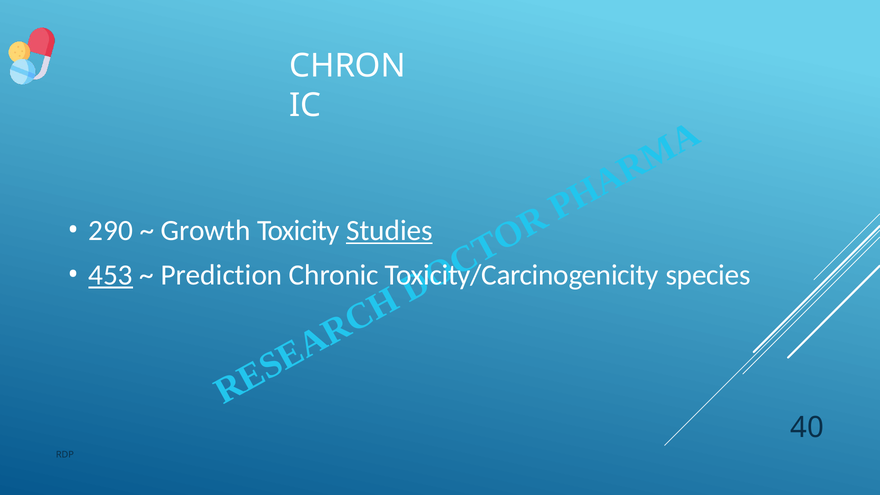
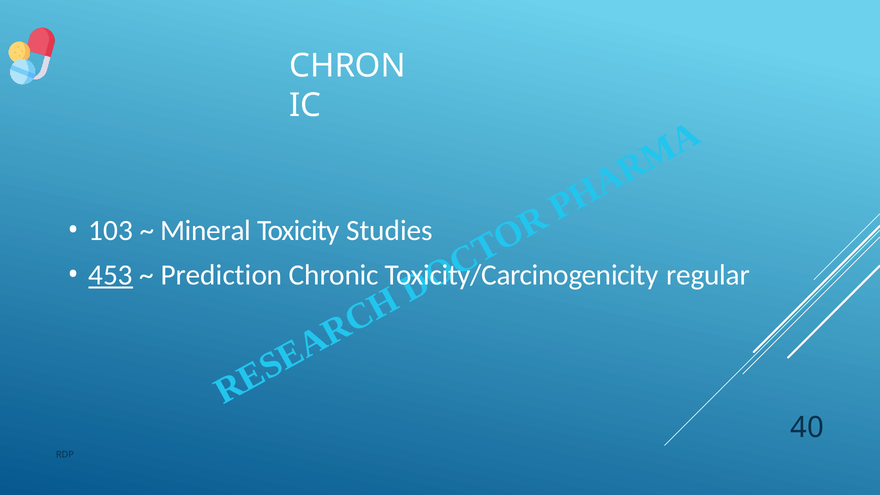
290: 290 -> 103 (111, 231)
Growth: Growth -> Mineral (206, 231)
Studies underline: present -> none (389, 231)
species: species -> regular (708, 275)
